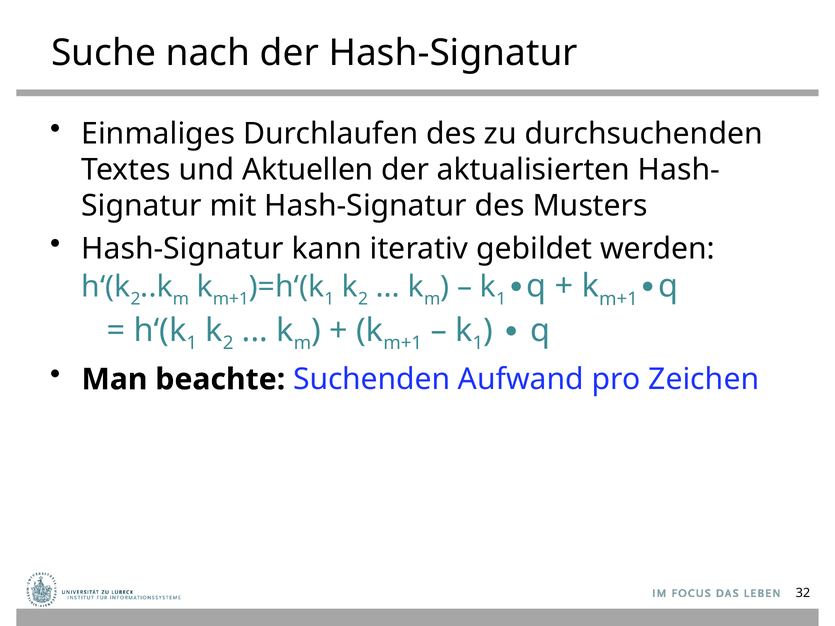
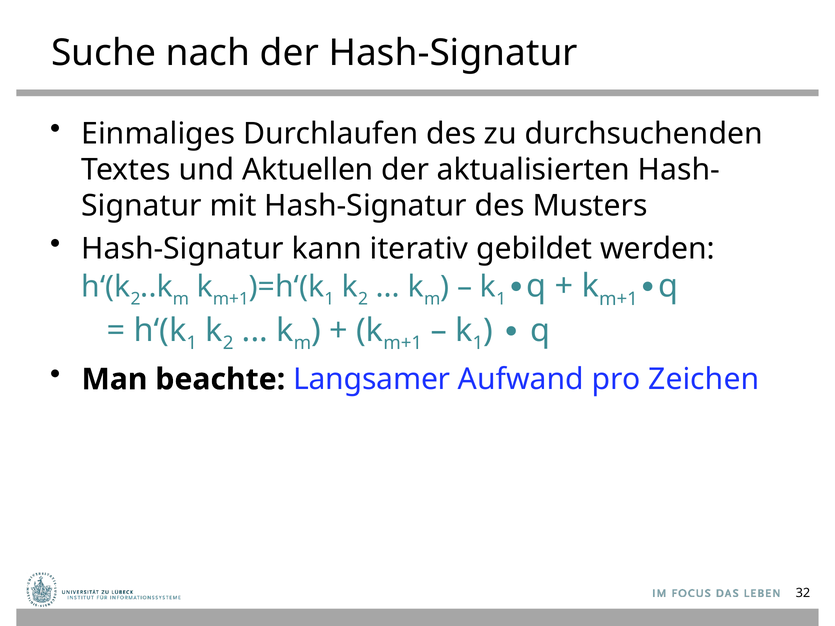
Suchenden: Suchenden -> Langsamer (372, 380)
